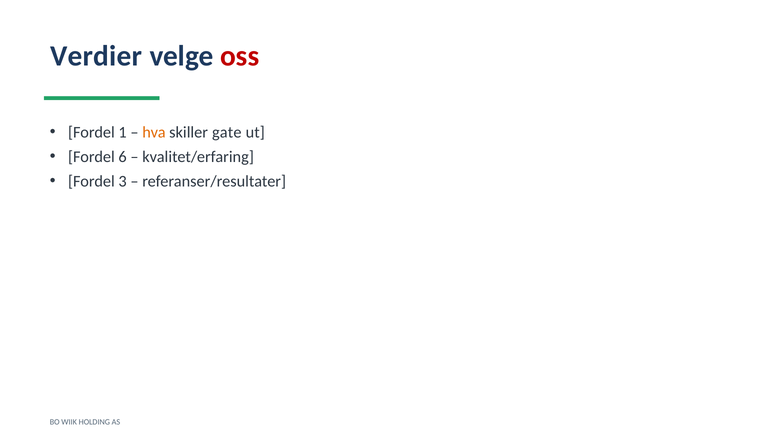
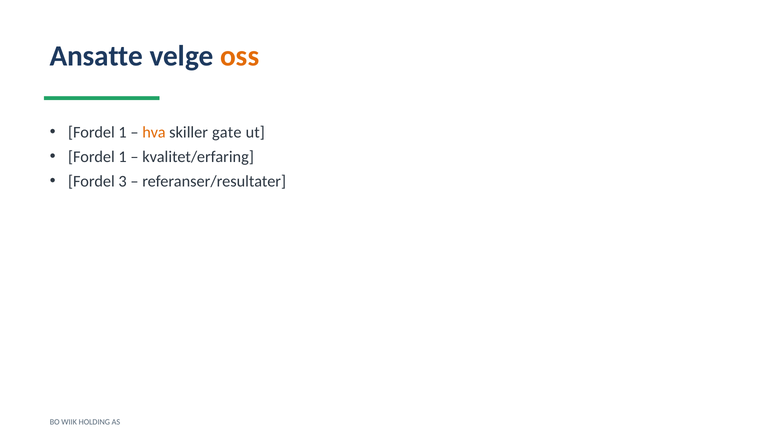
Verdier: Verdier -> Ansatte (96, 56)
oss colour: red -> orange (240, 56)
6: 6 -> 1 (123, 157)
